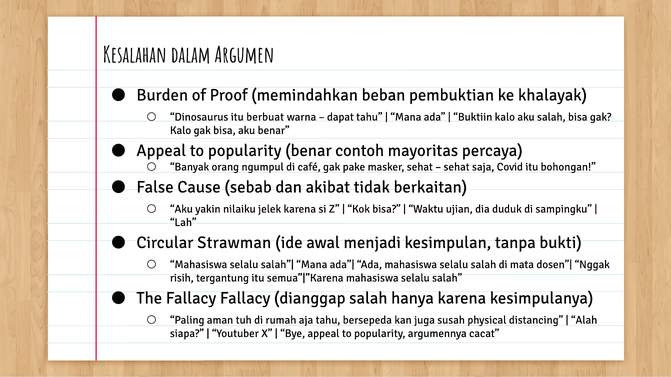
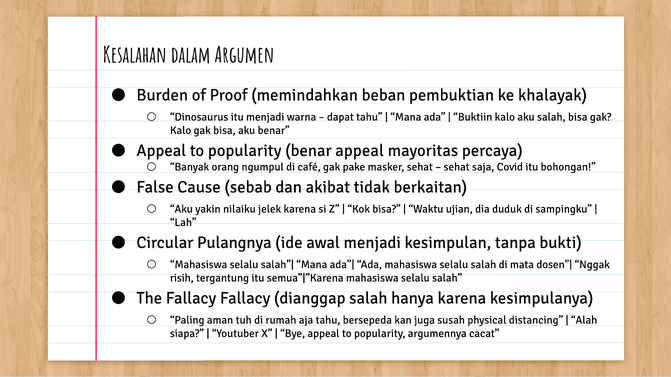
itu berbuat: berbuat -> menjadi (265, 117)
benar contoh: contoh -> appeal (360, 151)
Strawman: Strawman -> Pulangnya (234, 243)
